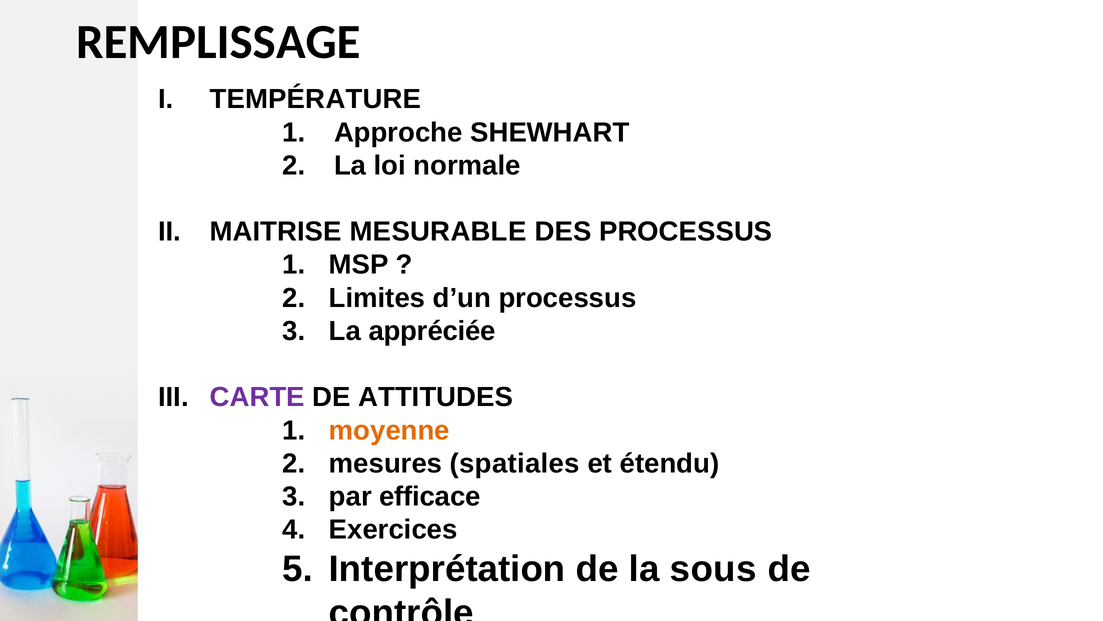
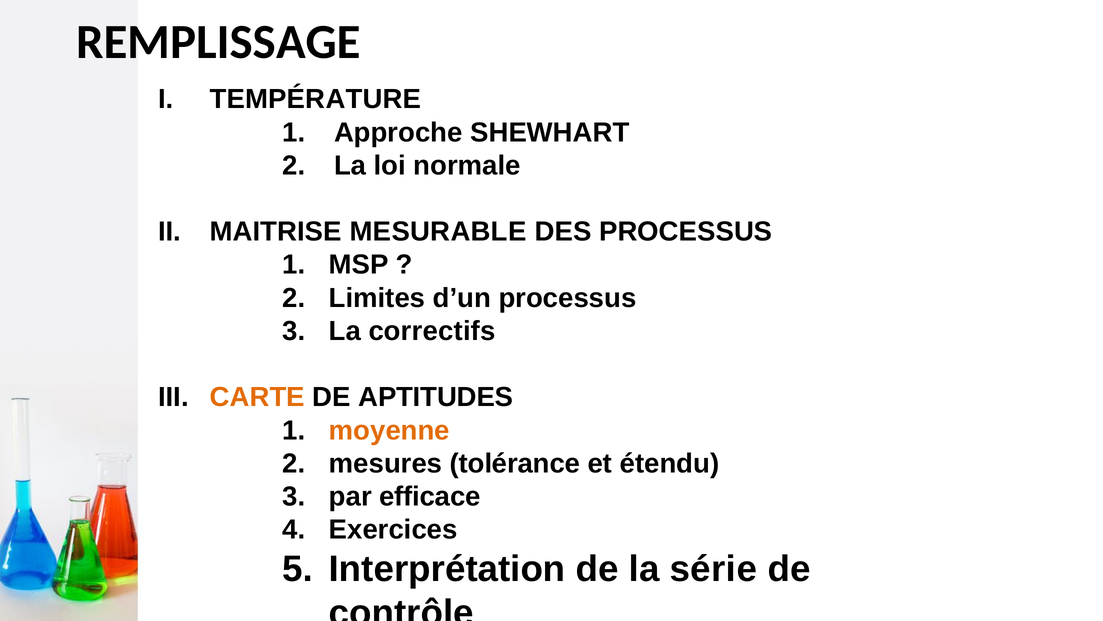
appréciée: appréciée -> correctifs (432, 331)
CARTE colour: purple -> orange (257, 397)
ATTITUDES: ATTITUDES -> APTITUDES (436, 397)
spatiales: spatiales -> tolérance (515, 463)
sous: sous -> série (713, 569)
